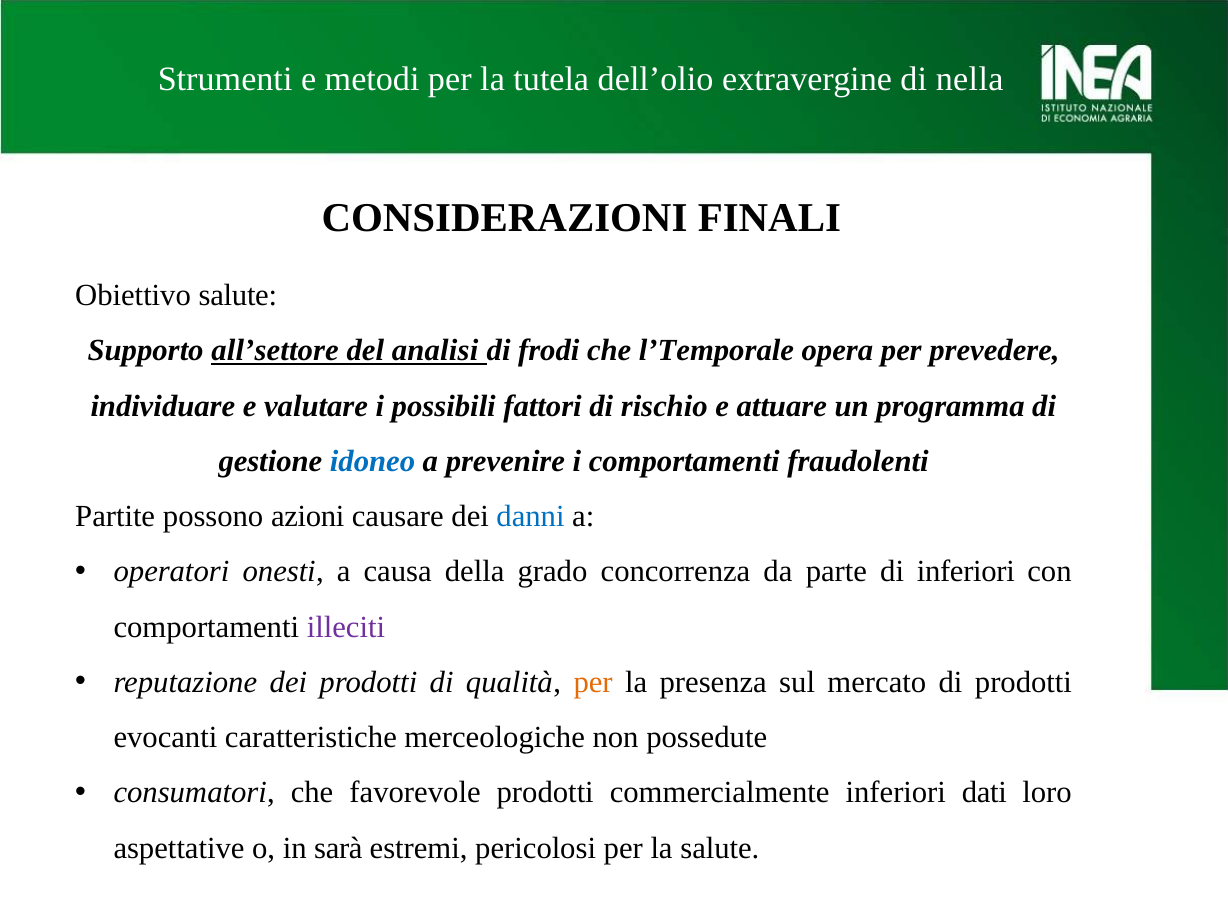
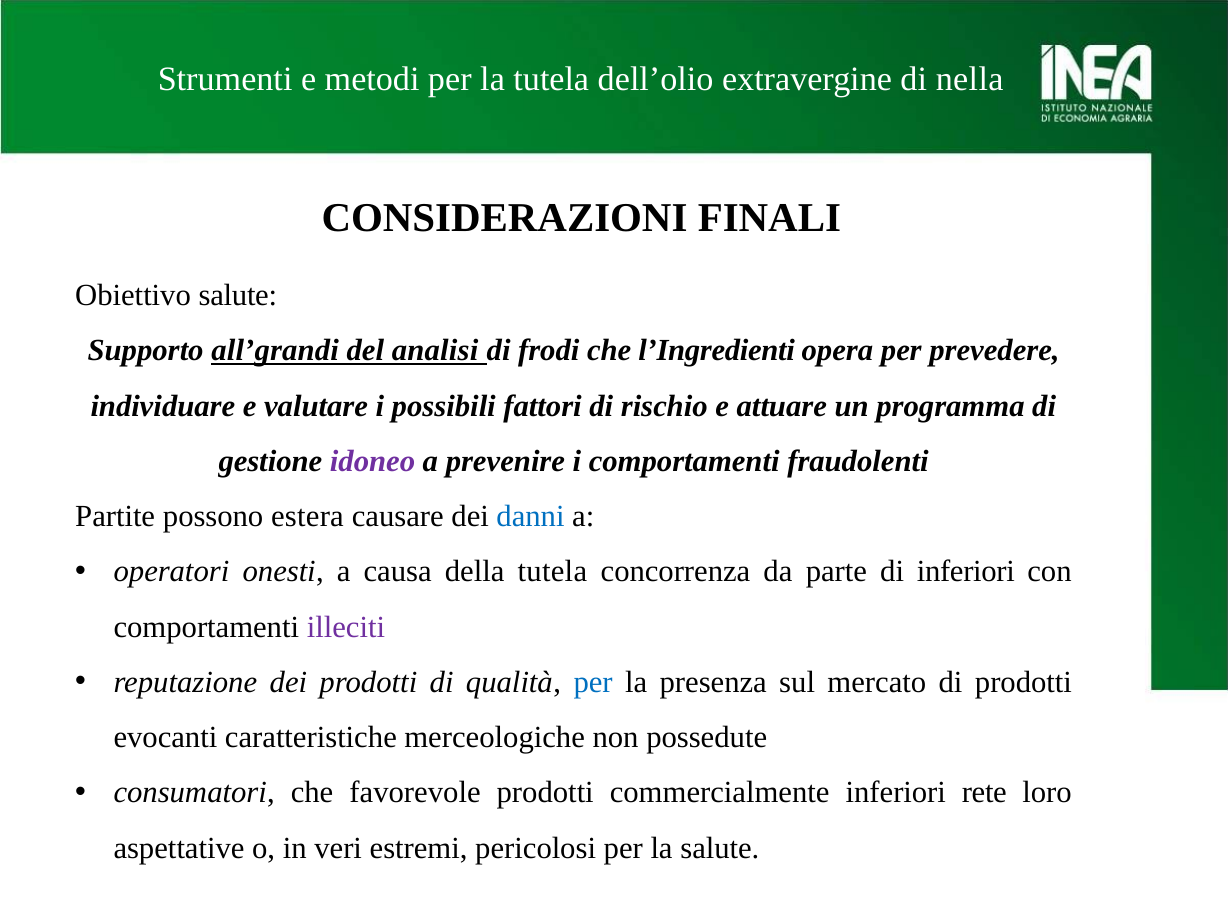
all’settore: all’settore -> all’grandi (275, 351)
l’Temporale: l’Temporale -> l’Ingredienti (717, 351)
idoneo colour: blue -> purple (373, 461)
azioni: azioni -> estera (307, 517)
della grado: grado -> tutela (552, 572)
per colour: orange -> blue (593, 682)
dati: dati -> rete (984, 793)
sarà: sarà -> veri (338, 848)
